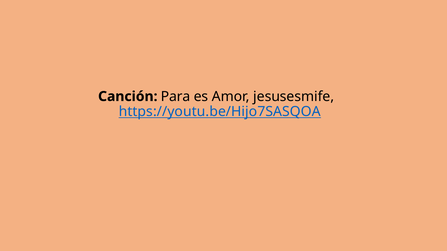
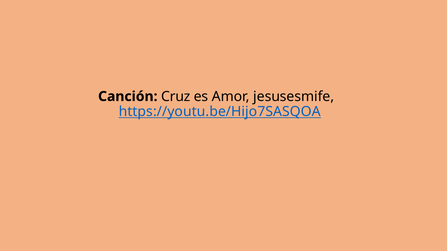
Para: Para -> Cruz (176, 97)
